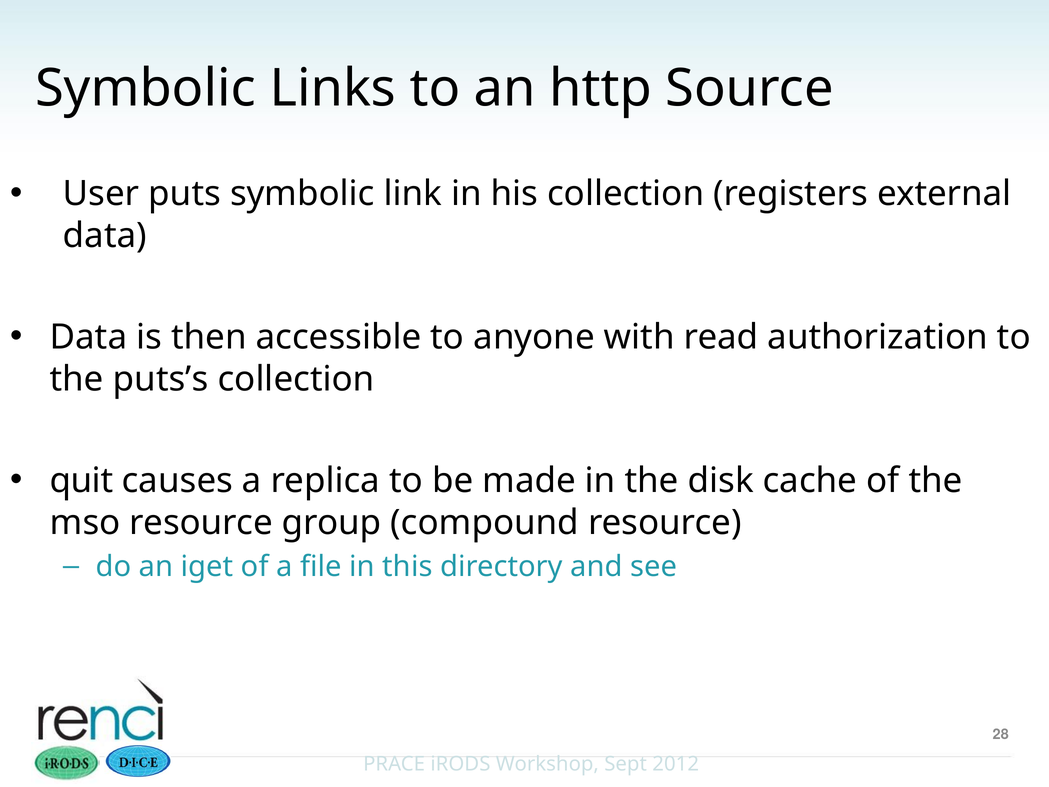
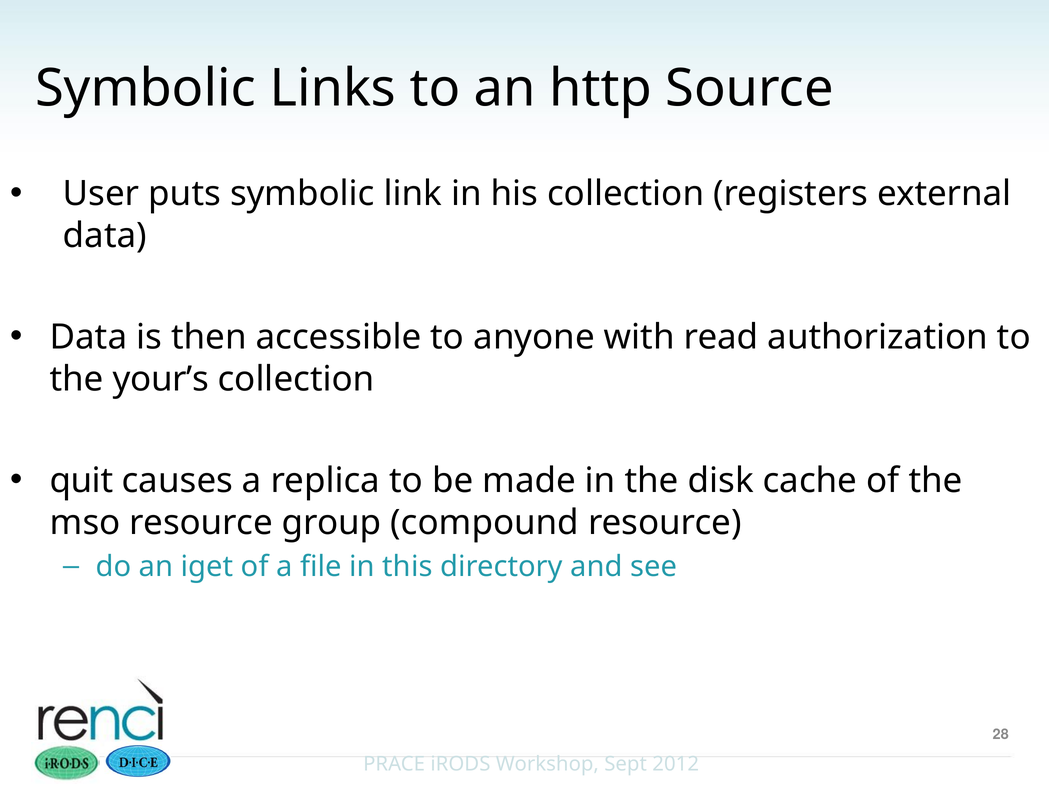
puts’s: puts’s -> your’s (161, 379)
